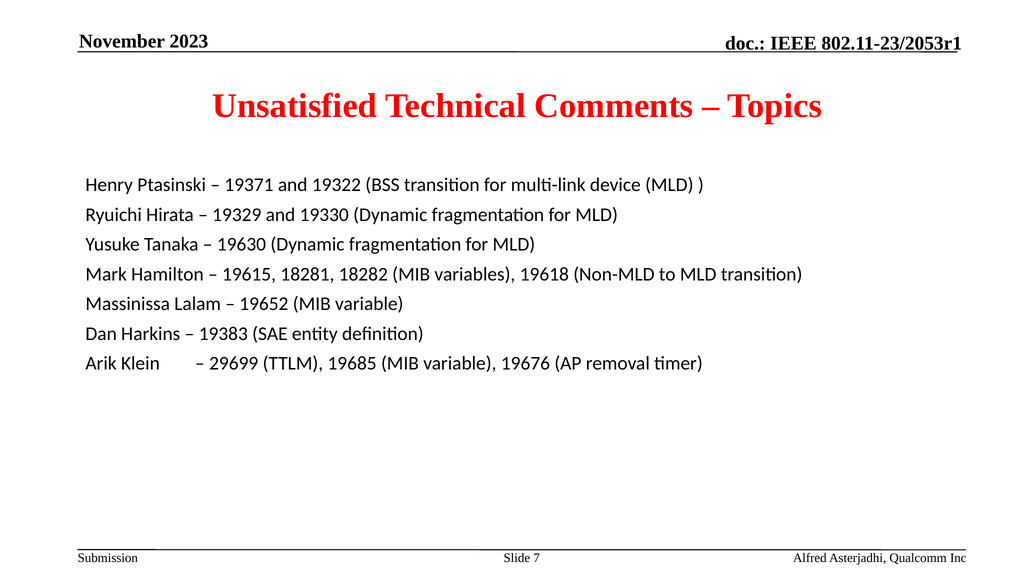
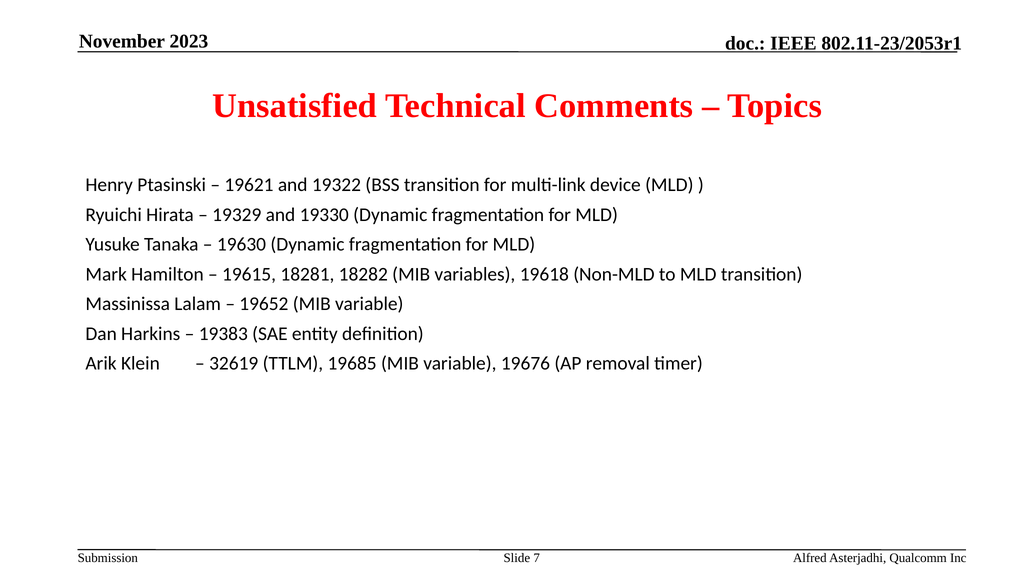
19371: 19371 -> 19621 (249, 185)
29699: 29699 -> 32619 (234, 364)
